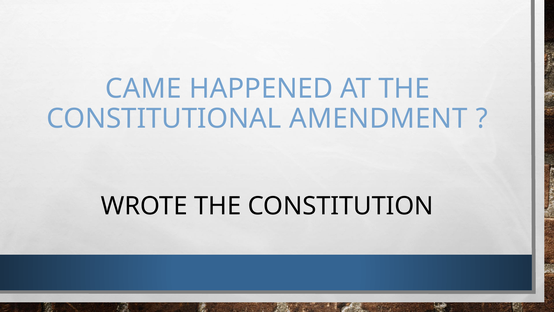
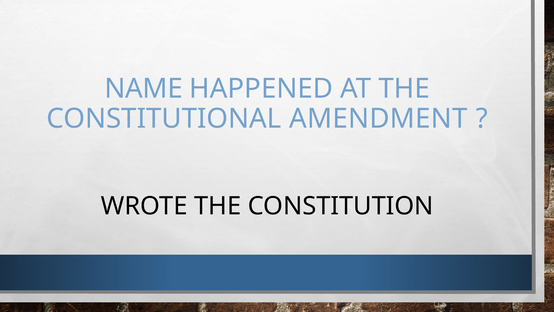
CAME: CAME -> NAME (144, 89)
